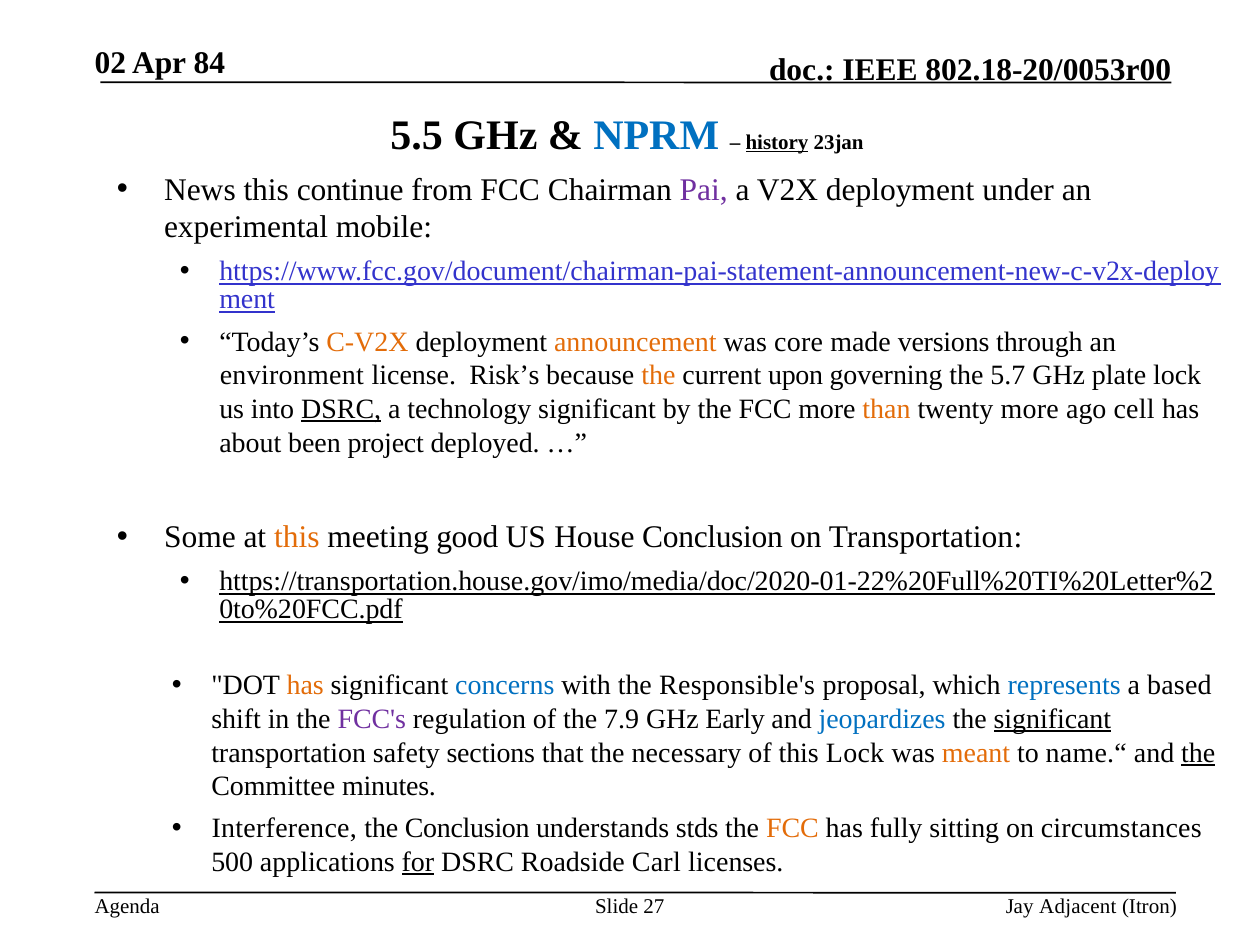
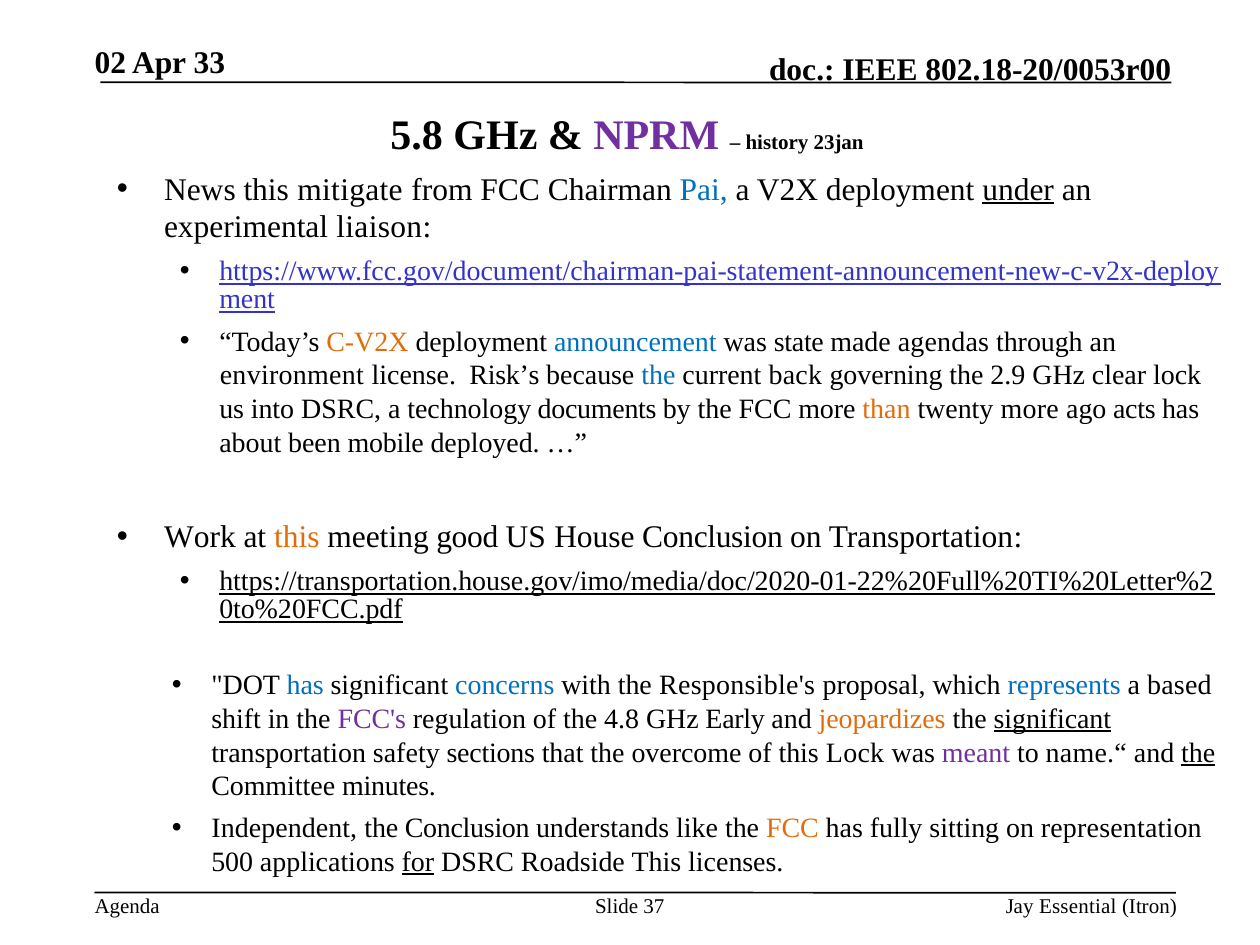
84: 84 -> 33 (209, 63)
5.5: 5.5 -> 5.8 (417, 135)
NPRM colour: blue -> purple (656, 135)
history underline: present -> none (777, 142)
continue: continue -> mitigate (350, 190)
Pai colour: purple -> blue (704, 190)
under underline: none -> present (1018, 190)
mobile: mobile -> liaison (384, 228)
announcement colour: orange -> blue (635, 342)
core: core -> state (799, 342)
versions: versions -> agendas (943, 342)
the colour: orange -> blue (658, 376)
upon: upon -> back (795, 376)
5.7: 5.7 -> 2.9 (1008, 376)
plate: plate -> clear (1119, 376)
DSRC underline: present -> none (341, 409)
technology significant: significant -> documents (597, 409)
cell: cell -> acts (1134, 409)
project: project -> mobile (386, 443)
Some: Some -> Work (200, 538)
has colour: orange -> blue (305, 686)
7.9: 7.9 -> 4.8 (622, 719)
jeopardizes colour: blue -> orange (882, 719)
necessary: necessary -> overcome (687, 753)
meant colour: orange -> purple (976, 753)
Interference: Interference -> Independent (284, 829)
stds: stds -> like (697, 829)
circumstances: circumstances -> representation (1121, 829)
Roadside Carl: Carl -> This (657, 862)
27: 27 -> 37 (654, 906)
Adjacent: Adjacent -> Essential (1078, 906)
